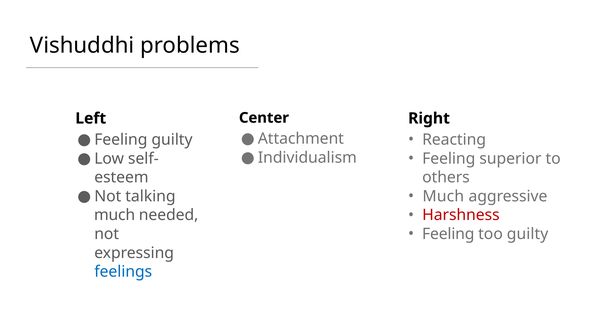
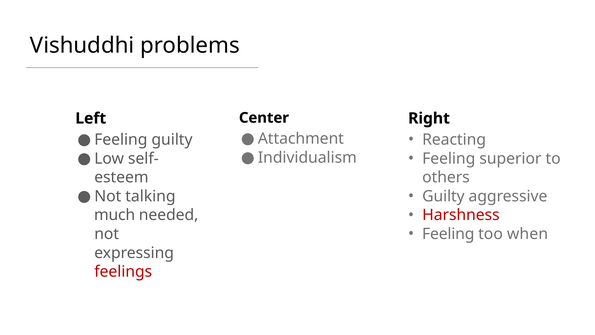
Much: Much -> Guilty (443, 196)
too guilty: guilty -> when (528, 234)
feelings colour: blue -> red (123, 271)
